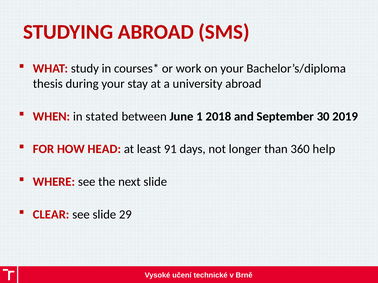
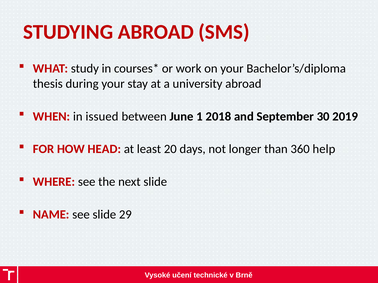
stated: stated -> issued (102, 117)
91: 91 -> 20 (170, 149)
CLEAR: CLEAR -> NAME (51, 215)
